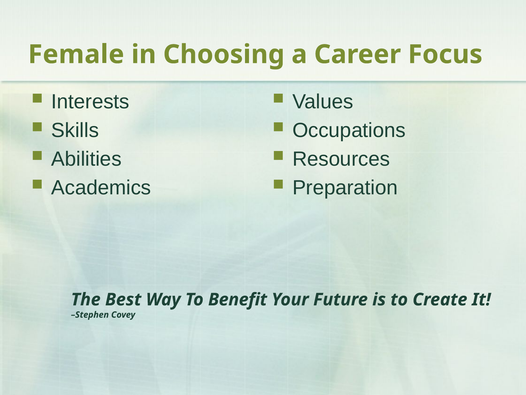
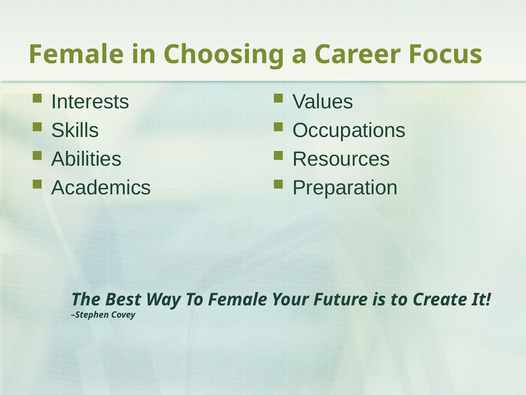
To Benefit: Benefit -> Female (238, 299)
